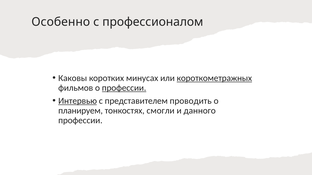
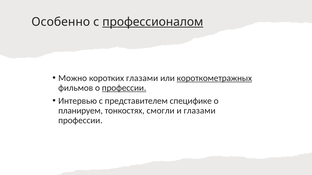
профессионалом underline: none -> present (153, 22)
Каковы: Каковы -> Можно (73, 78)
коротких минусах: минусах -> глазами (142, 78)
Интервью underline: present -> none (78, 101)
проводить: проводить -> специфике (191, 101)
и данного: данного -> глазами (200, 111)
